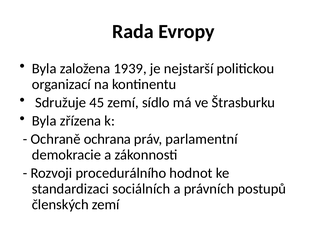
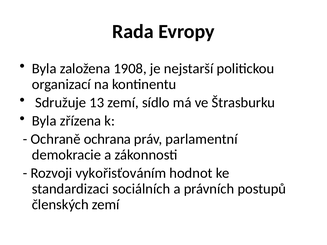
1939: 1939 -> 1908 (130, 69)
45: 45 -> 13 (97, 103)
procedurálního: procedurálního -> vykořisťováním (121, 173)
